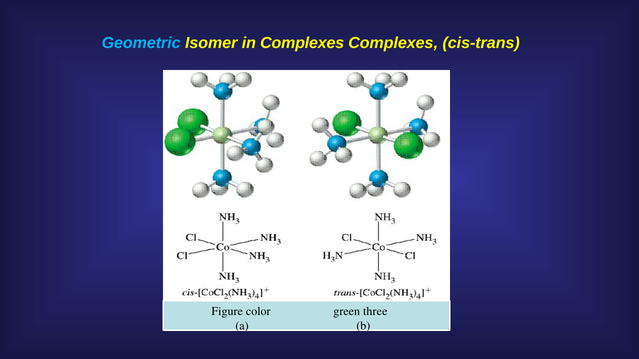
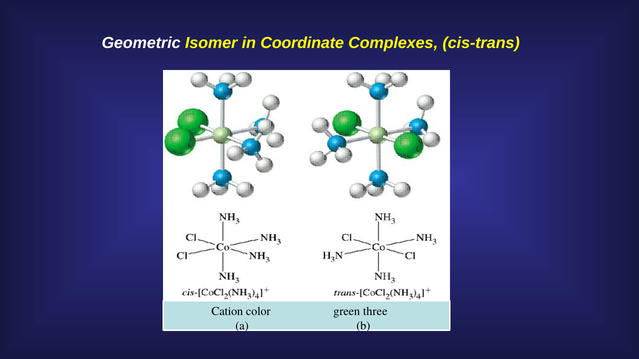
Geometric colour: light blue -> white (141, 43)
in Complexes: Complexes -> Coordinate (302, 43)
Figure: Figure -> Cation (227, 312)
